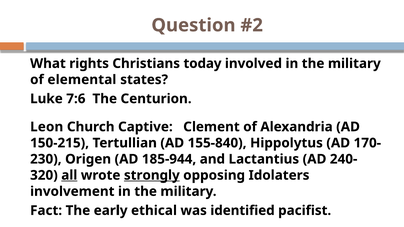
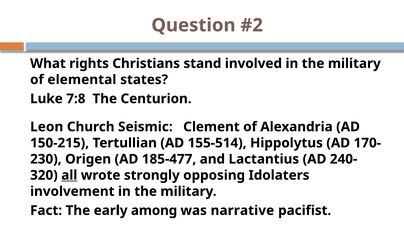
today: today -> stand (202, 64)
7:6: 7:6 -> 7:8 (76, 99)
Captive: Captive -> Seismic (145, 127)
155-840: 155-840 -> 155-514 (217, 143)
185-944: 185-944 -> 185-477 (169, 159)
strongly underline: present -> none (152, 175)
ethical: ethical -> among (154, 211)
identified: identified -> narrative (242, 211)
